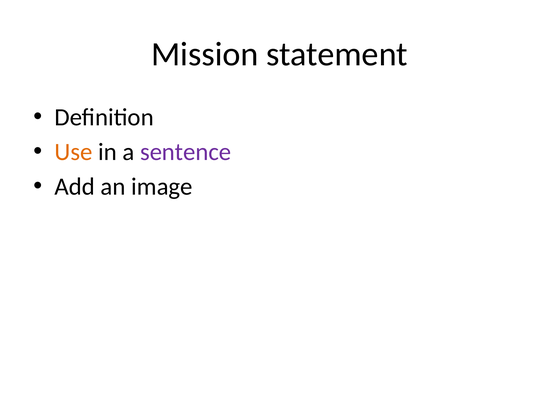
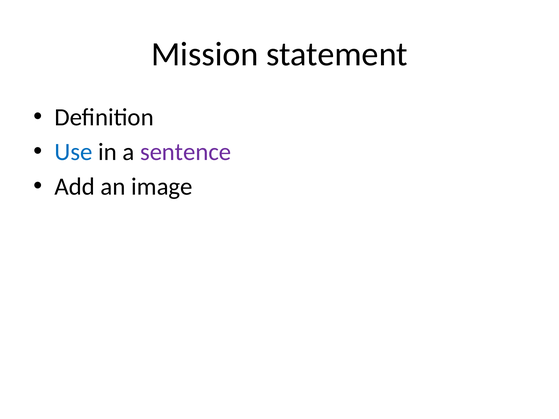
Use colour: orange -> blue (74, 152)
